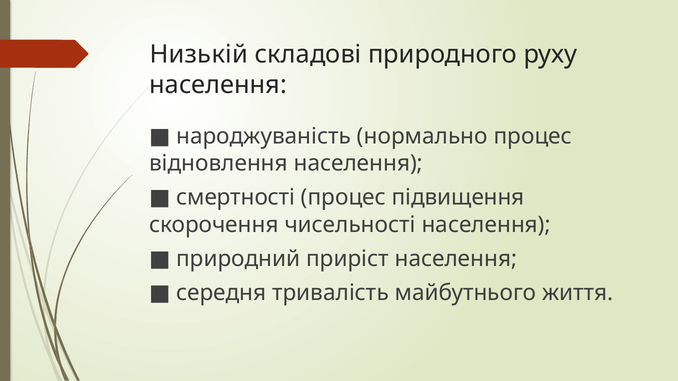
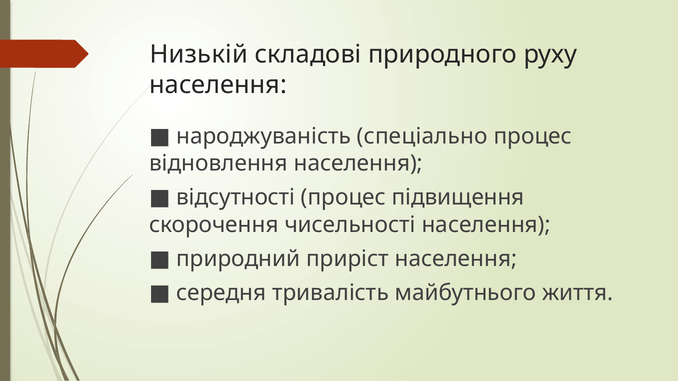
нормально: нормально -> спеціально (422, 136)
смертності: смертності -> відсутності (236, 198)
